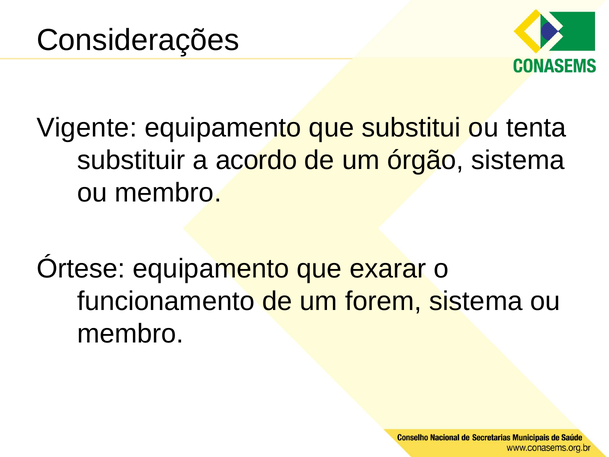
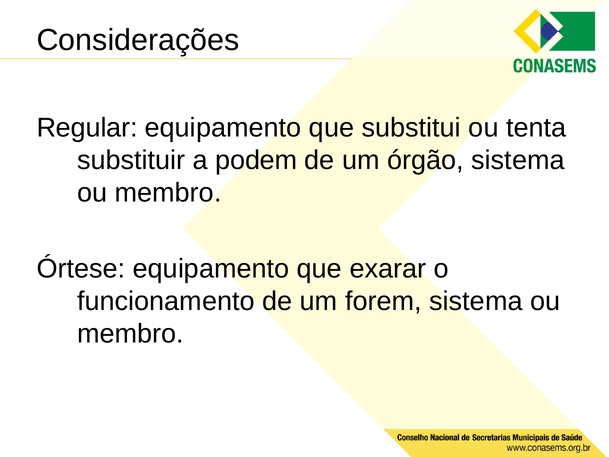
Vigente: Vigente -> Regular (87, 128)
acordo: acordo -> podem (256, 160)
